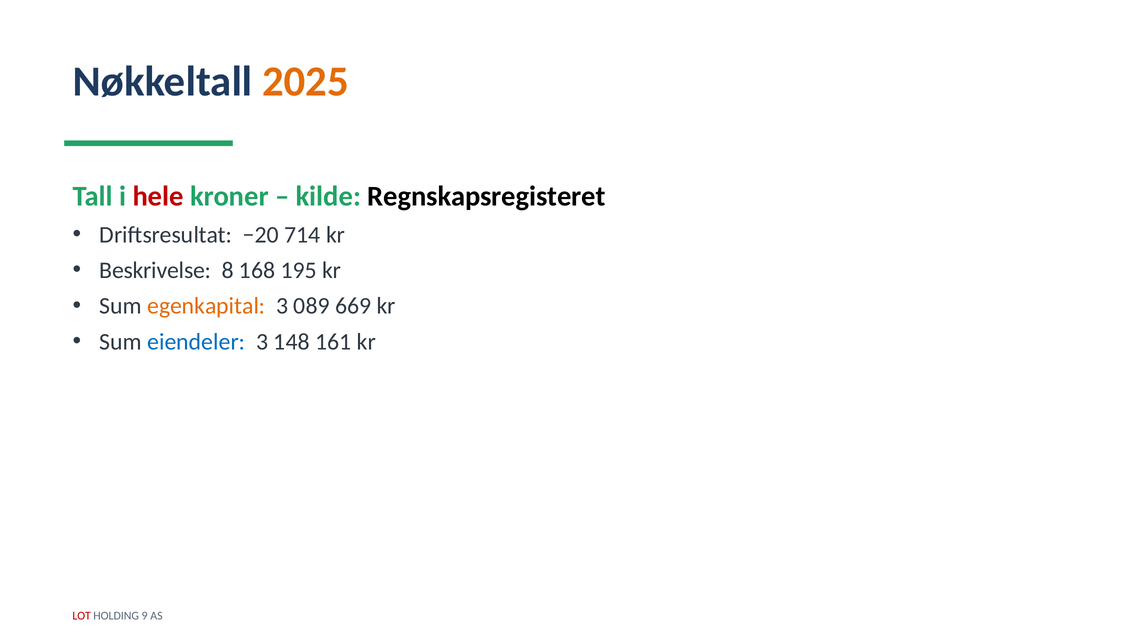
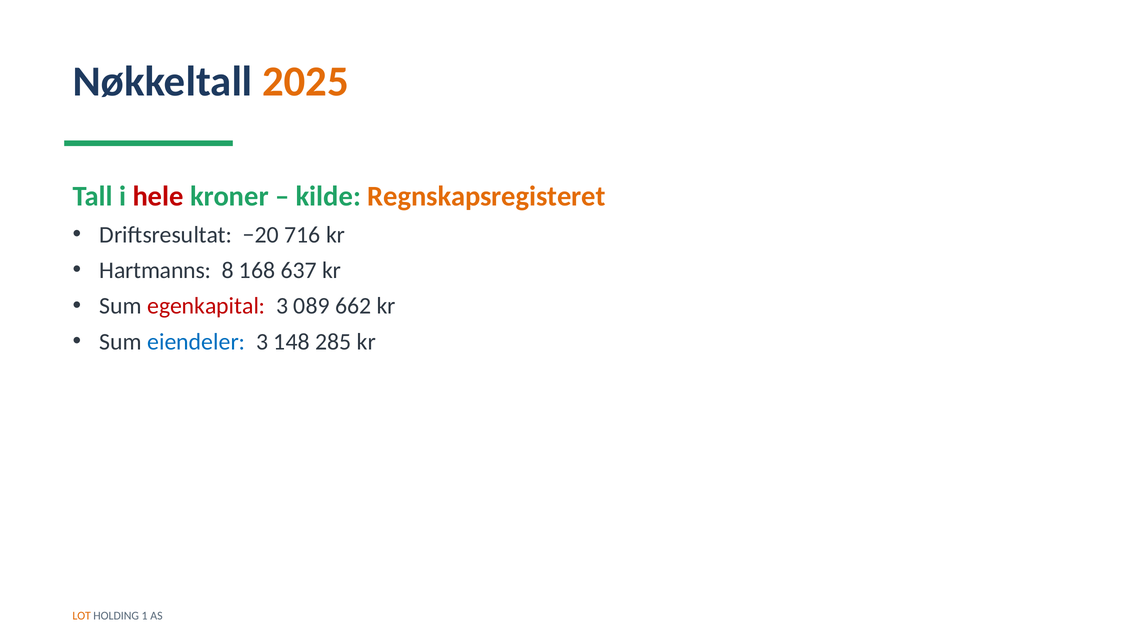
Regnskapsregisteret colour: black -> orange (486, 197)
714: 714 -> 716 (302, 235)
Beskrivelse: Beskrivelse -> Hartmanns (155, 271)
195: 195 -> 637 (299, 271)
egenkapital colour: orange -> red (206, 306)
669: 669 -> 662 (353, 306)
161: 161 -> 285 (333, 342)
LOT colour: red -> orange (82, 616)
9: 9 -> 1 (145, 616)
